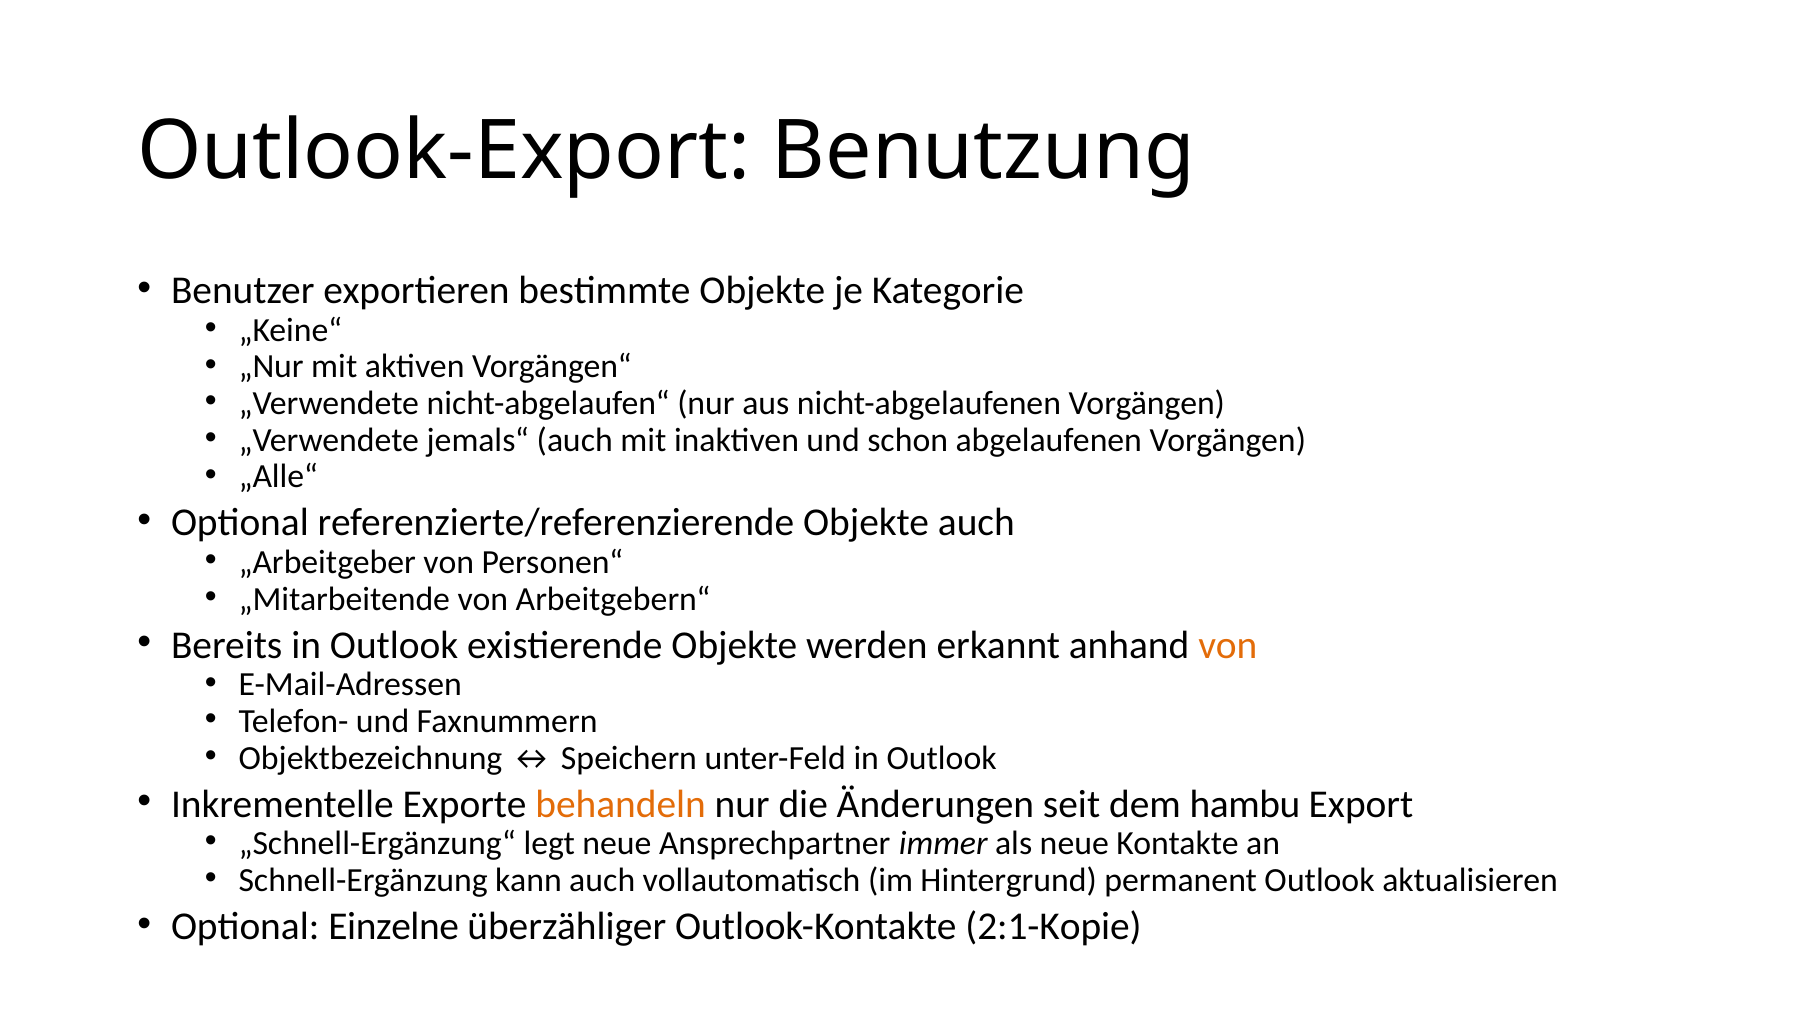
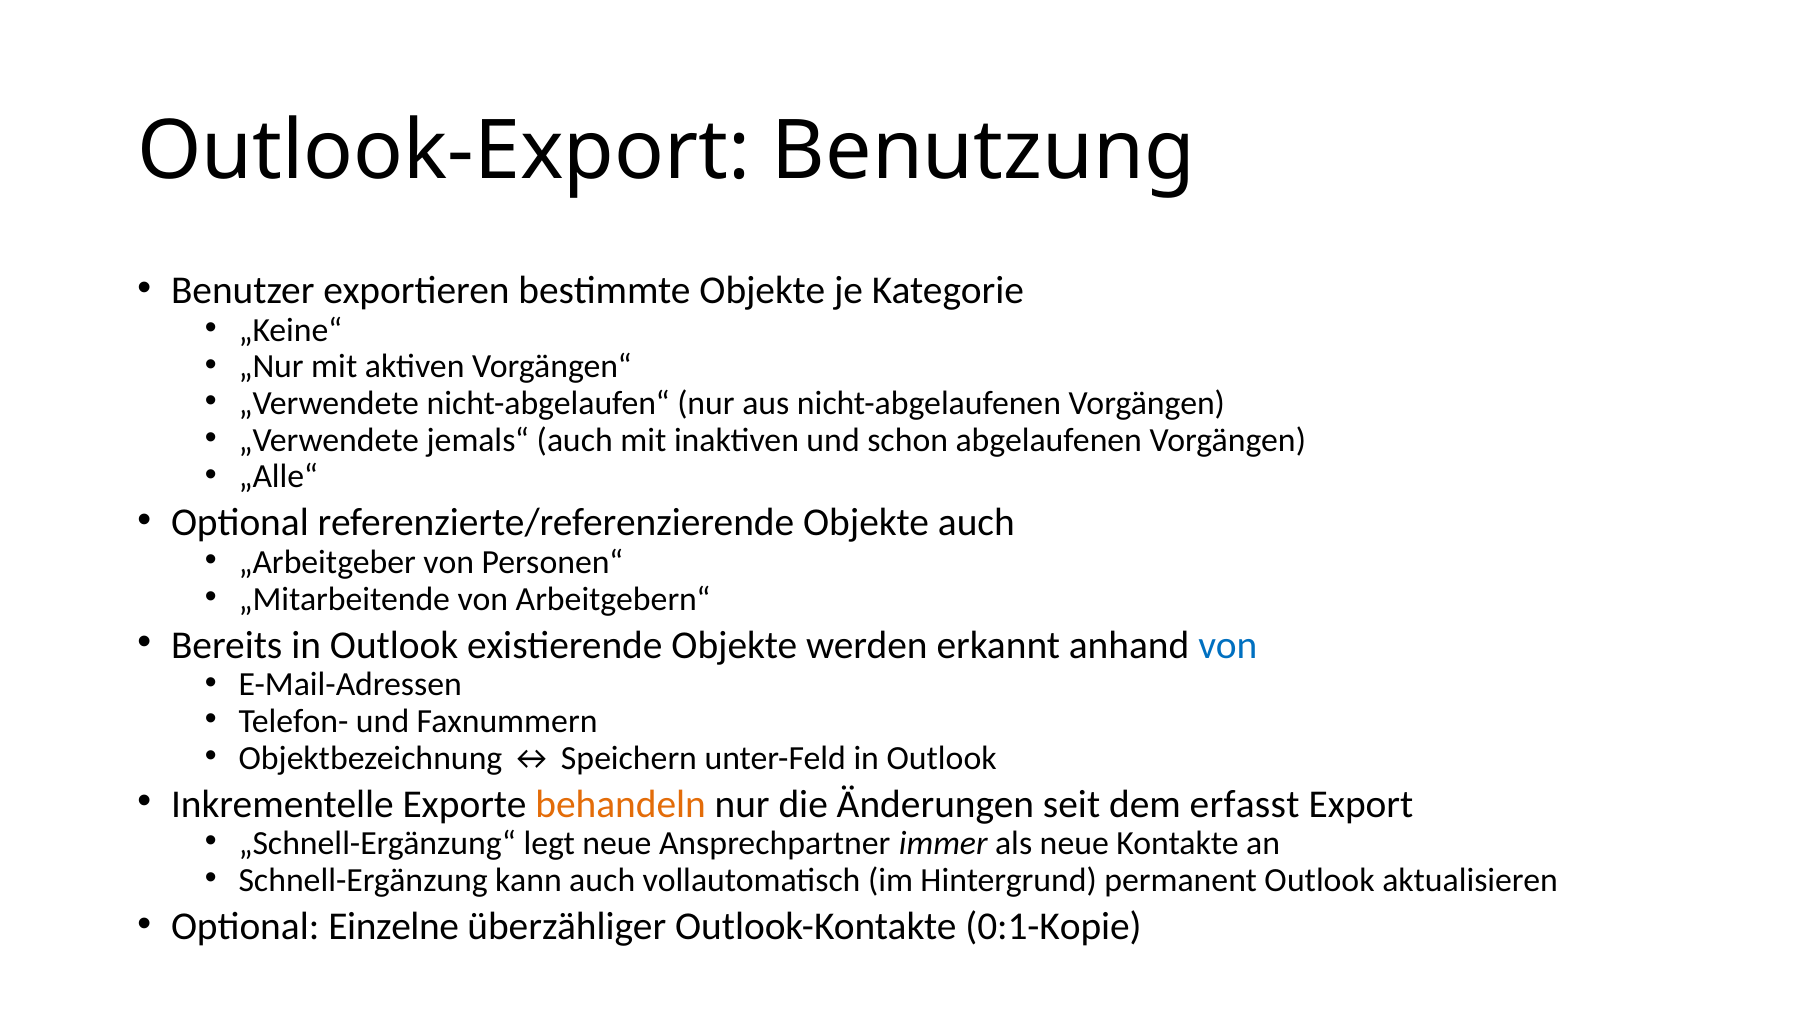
von colour: orange -> blue (1228, 645)
hambu: hambu -> erfasst (1245, 804)
2:1-Kopie: 2:1-Kopie -> 0:1-Kopie (1054, 926)
